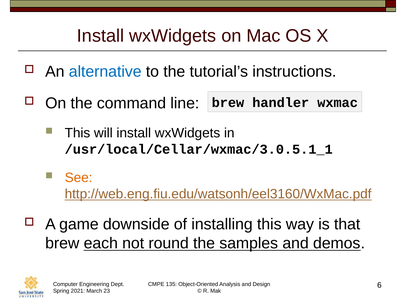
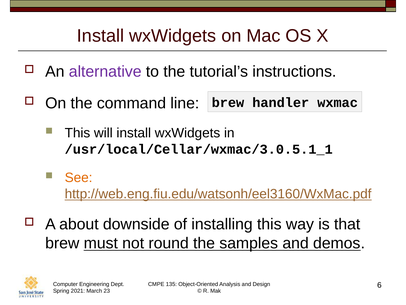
alternative colour: blue -> purple (105, 71)
game: game -> about (79, 224)
each: each -> must (101, 243)
